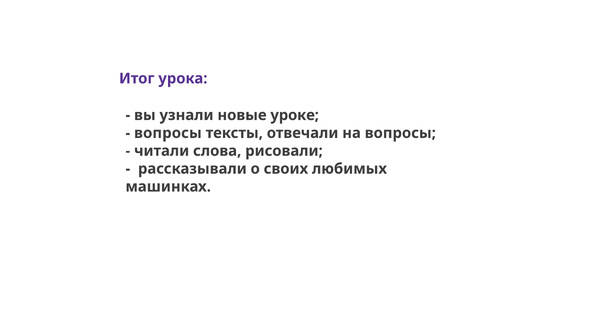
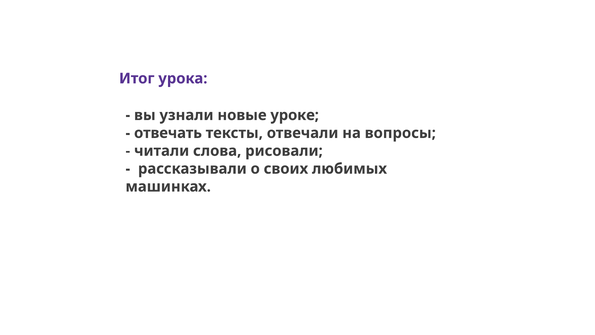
вопросы: вопросы -> отвечать (168, 133)
